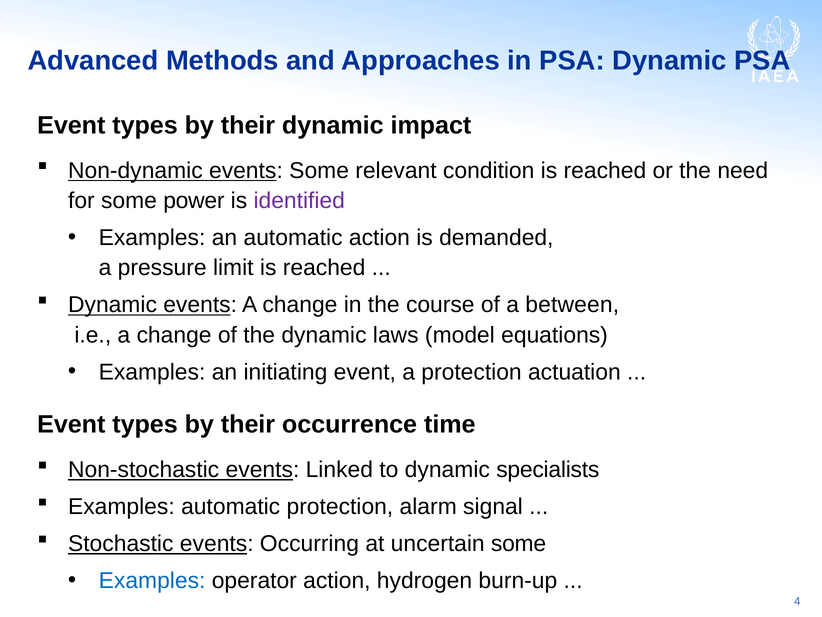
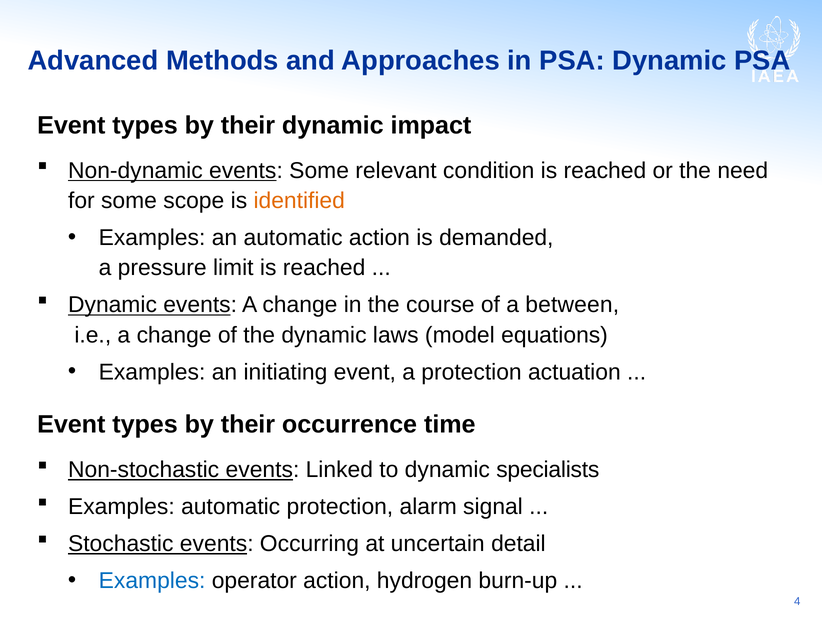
power: power -> scope (194, 200)
identified colour: purple -> orange (299, 200)
uncertain some: some -> detail (518, 543)
